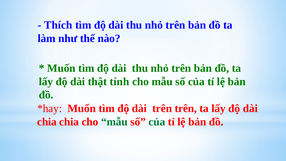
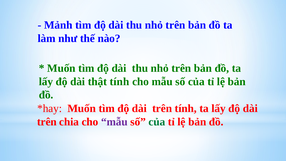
Thích: Thích -> Mảnh (58, 25)
trên trên: trên -> tính (186, 108)
chia: chia -> trên (47, 122)
mẫu colour: green -> purple (114, 122)
